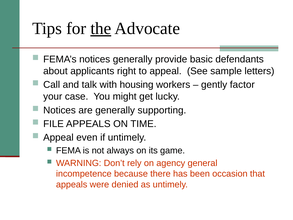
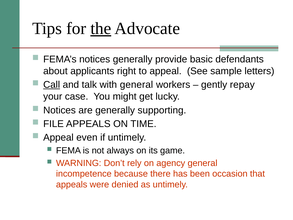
Call underline: none -> present (52, 85)
with housing: housing -> general (136, 85)
factor: factor -> repay (242, 85)
